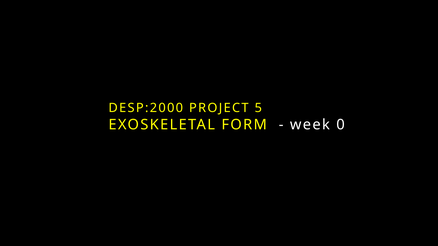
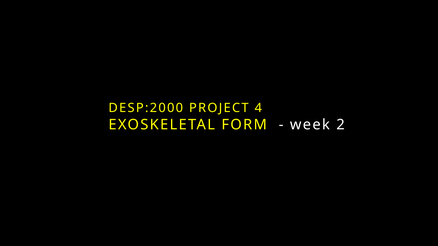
5: 5 -> 4 (258, 108)
0: 0 -> 2 (341, 125)
